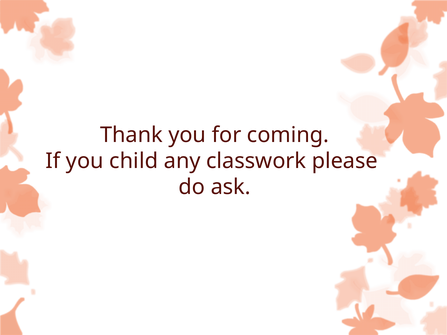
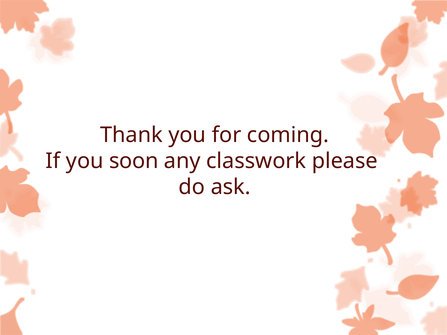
child: child -> soon (134, 161)
